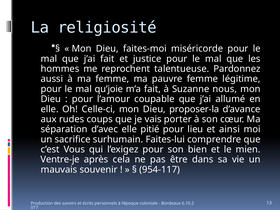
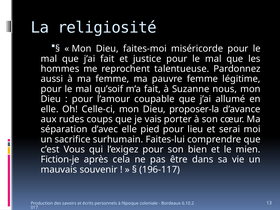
qu’joie: qu’joie -> qu’soif (109, 89)
pitié: pitié -> pied (150, 129)
ainsi: ainsi -> serai (230, 129)
Ventre-je: Ventre-je -> Fiction-je (60, 160)
954-117: 954-117 -> 196-117 (160, 170)
